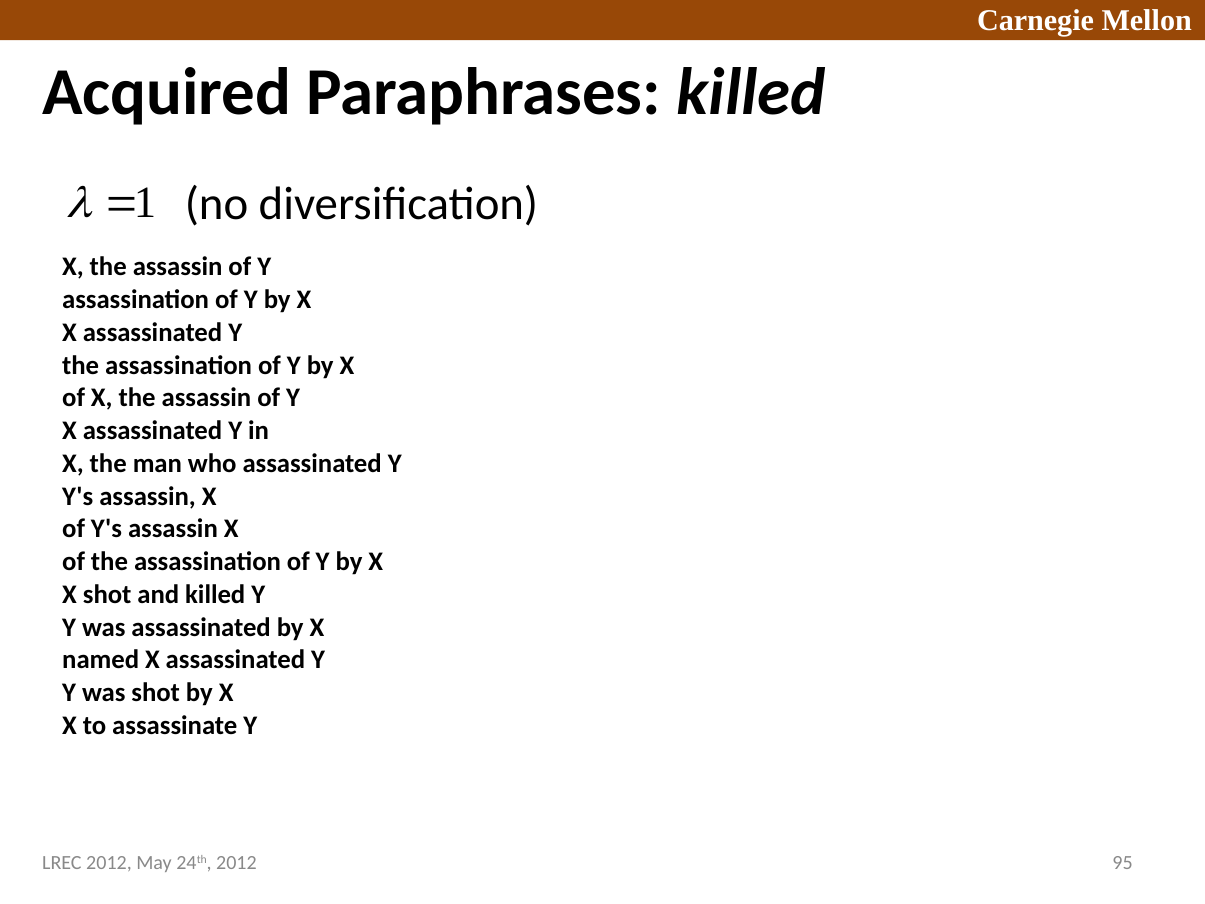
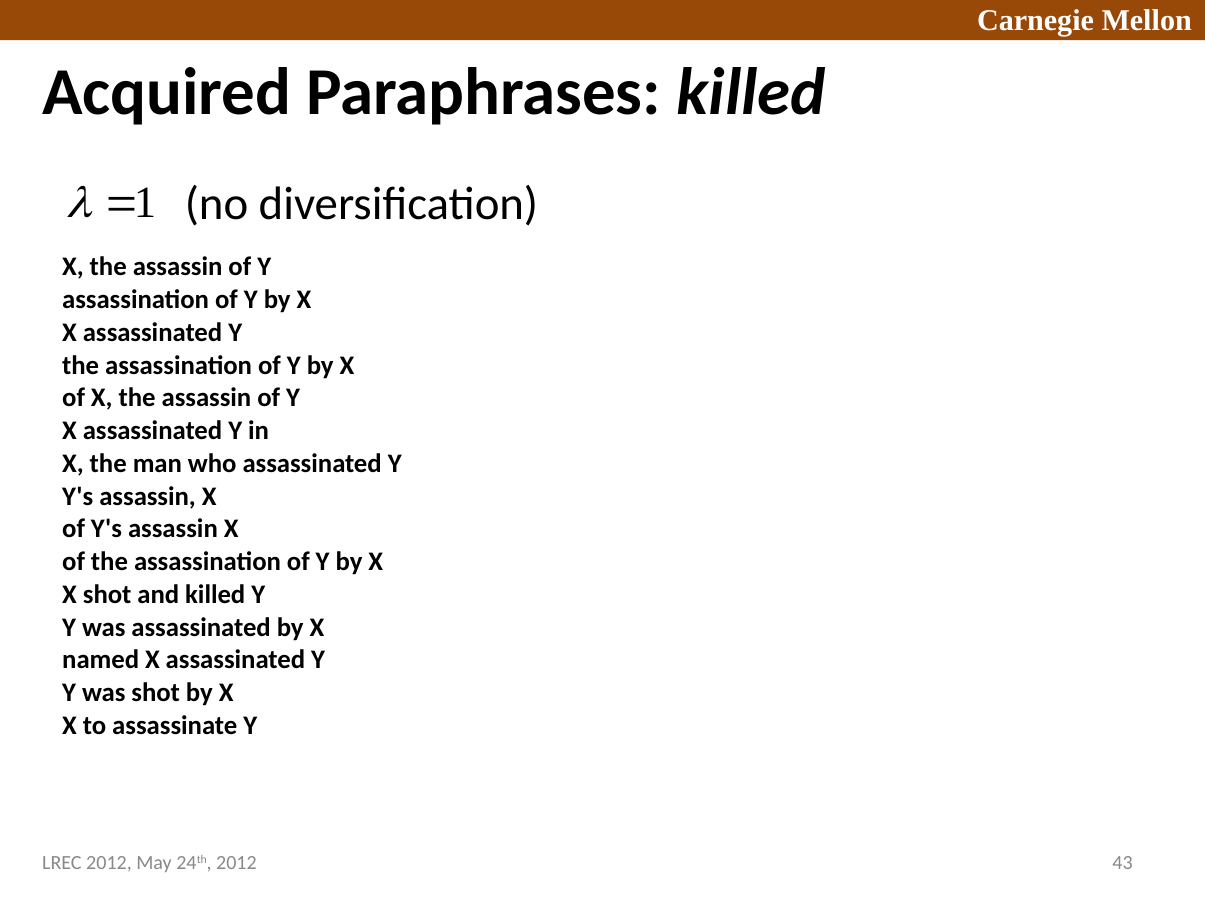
95: 95 -> 43 (1123, 863)
